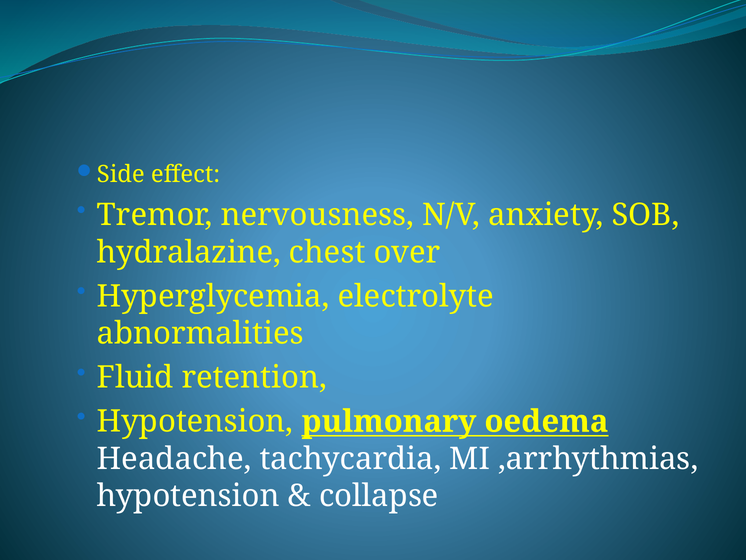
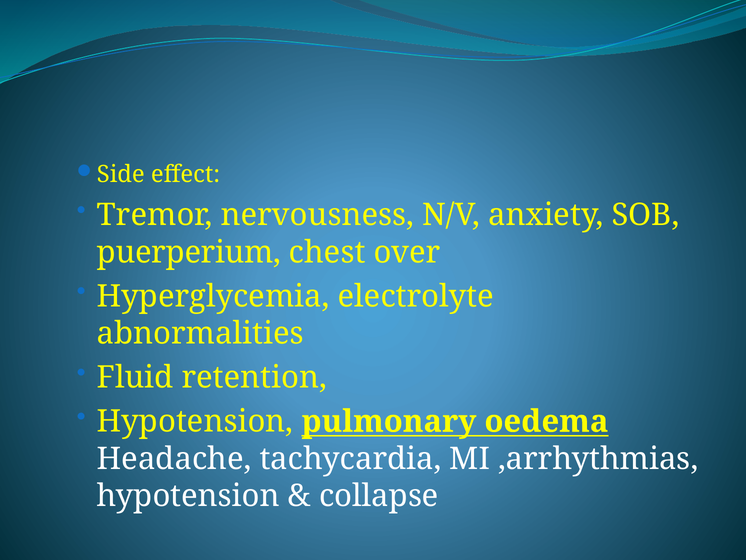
hydralazine: hydralazine -> puerperium (189, 252)
